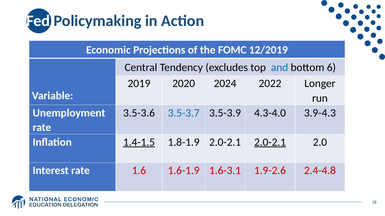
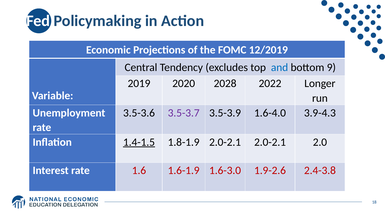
6: 6 -> 9 (331, 68)
2024: 2024 -> 2028 (225, 84)
3.5-3.7 colour: blue -> purple (184, 113)
4.3-4.0: 4.3-4.0 -> 1.6-4.0 (270, 113)
2.0-2.1 underline: present -> none (270, 142)
1.6-3.1: 1.6-3.1 -> 1.6-3.0 (225, 171)
2.4-4.8: 2.4-4.8 -> 2.4-3.8 (320, 171)
